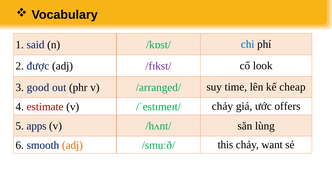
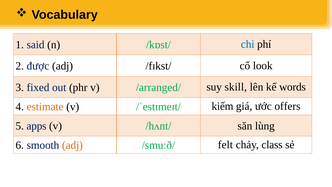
/fɪkst/ colour: purple -> black (158, 66)
good: good -> fixed (38, 87)
time: time -> skill (236, 87)
cheap: cheap -> words (293, 87)
estimate colour: red -> orange (45, 107)
/ˈestɪmeɪt/ chảy: chảy -> kiếm (222, 106)
this: this -> felt (225, 145)
want: want -> class (272, 145)
